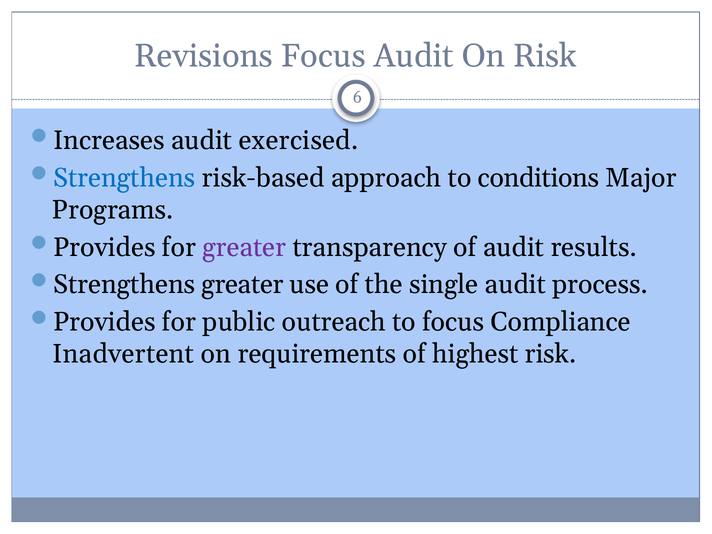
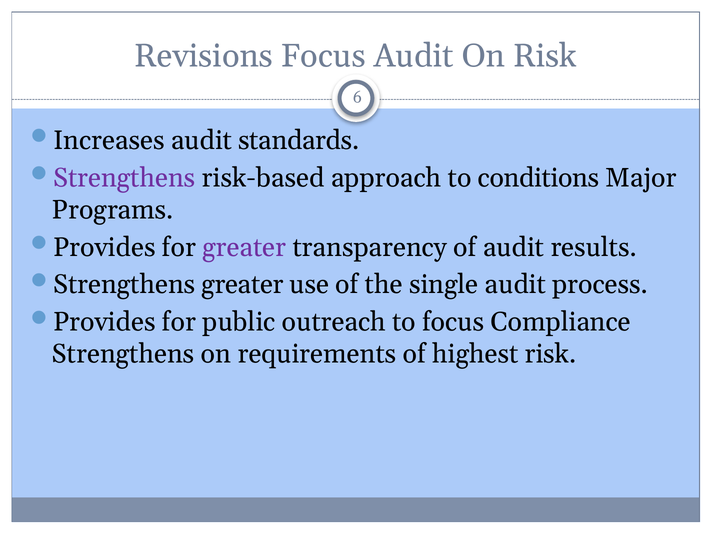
exercised: exercised -> standards (299, 140)
Strengthens colour: blue -> purple (124, 178)
Inadvertent: Inadvertent -> Strengthens (123, 354)
